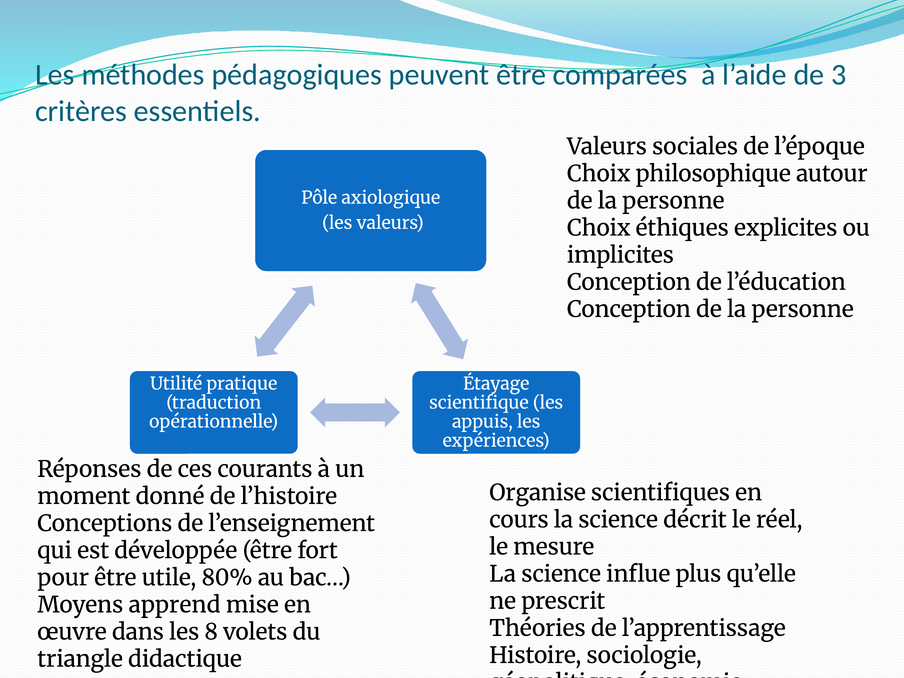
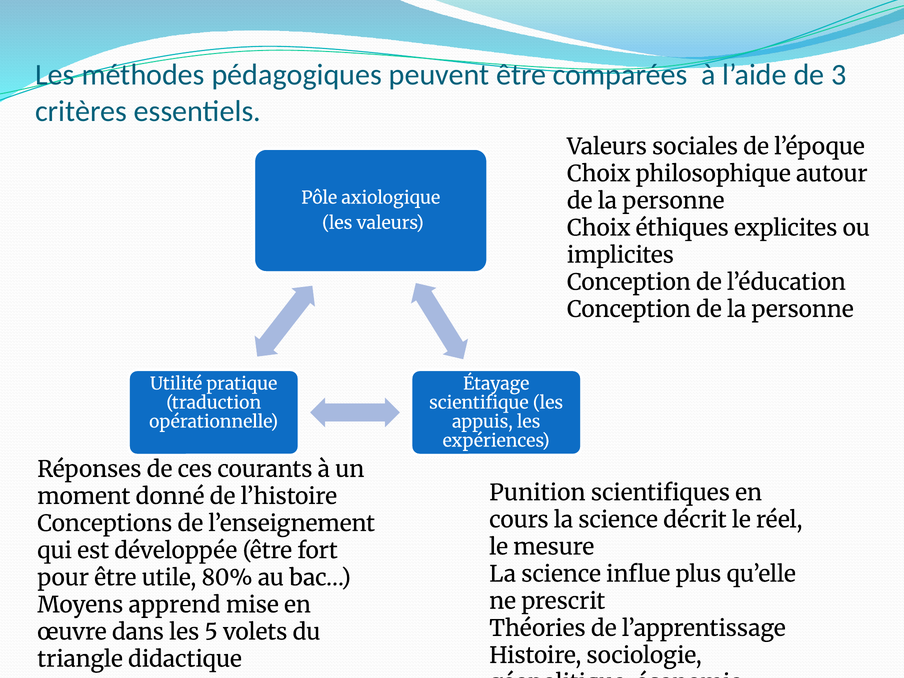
Organise: Organise -> Punition (537, 493)
8: 8 -> 5 (211, 632)
